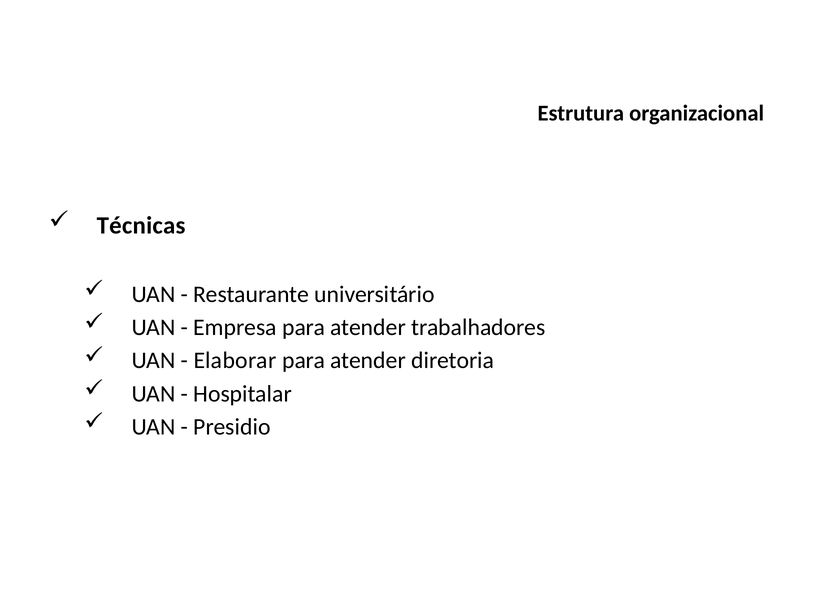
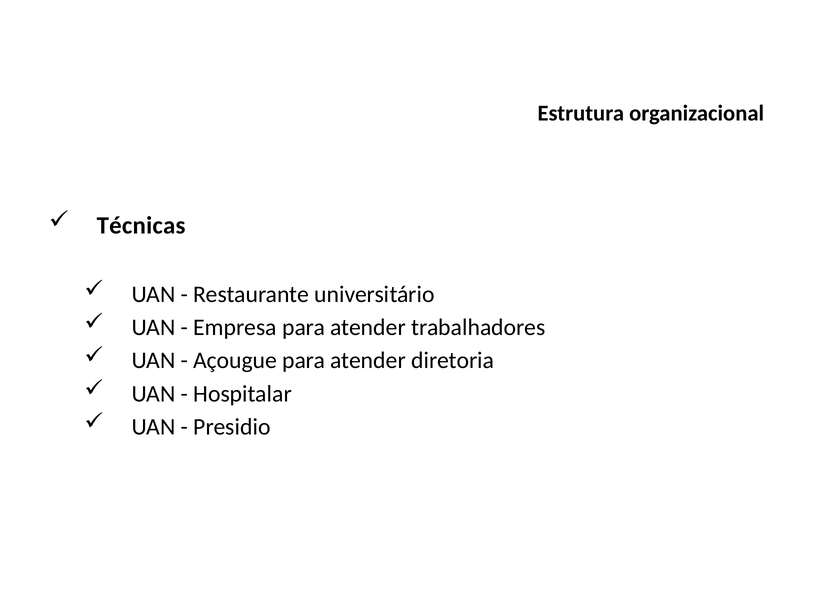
Elaborar: Elaborar -> Açougue (235, 360)
